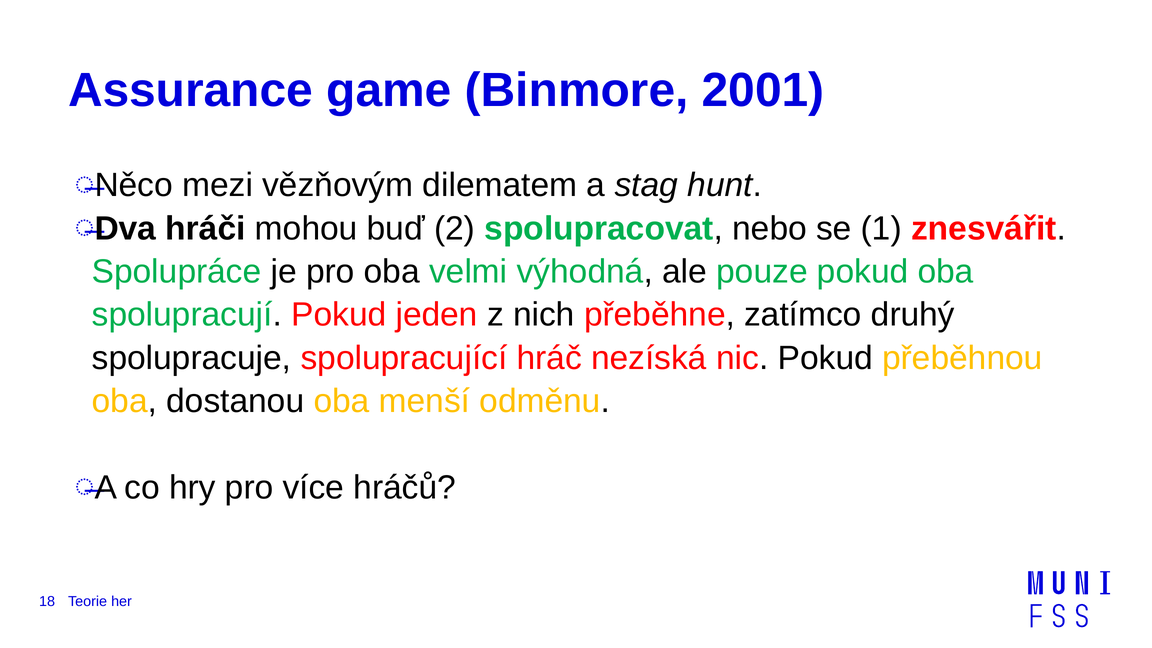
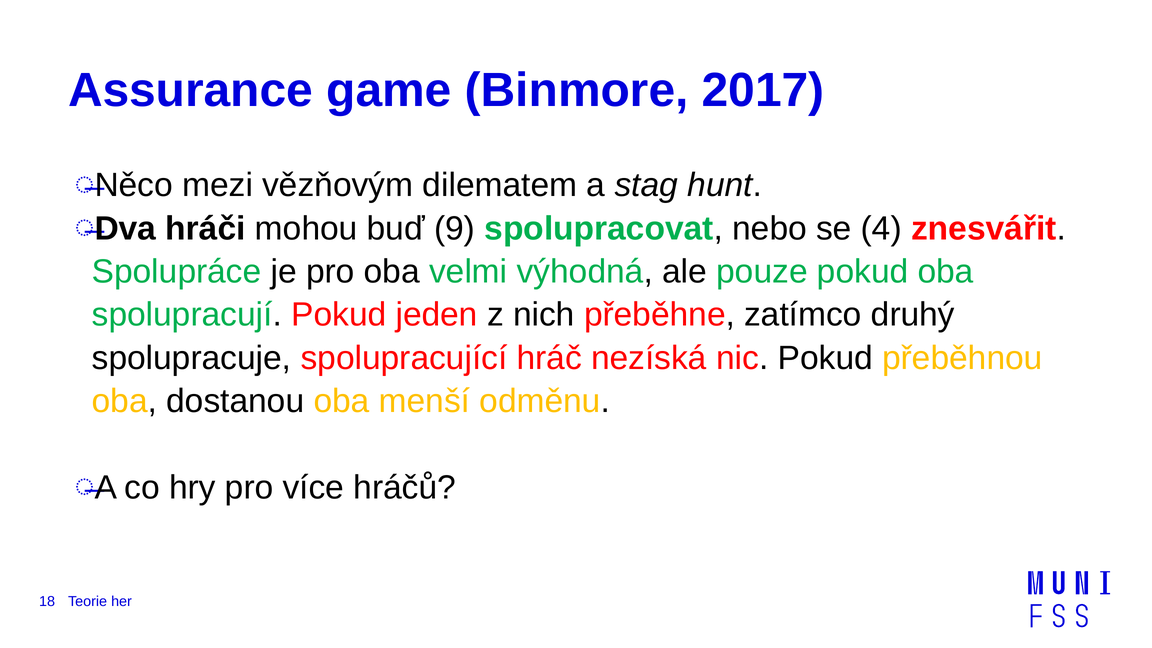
2001: 2001 -> 2017 (763, 91)
2: 2 -> 9 (455, 228)
1: 1 -> 4 (881, 228)
